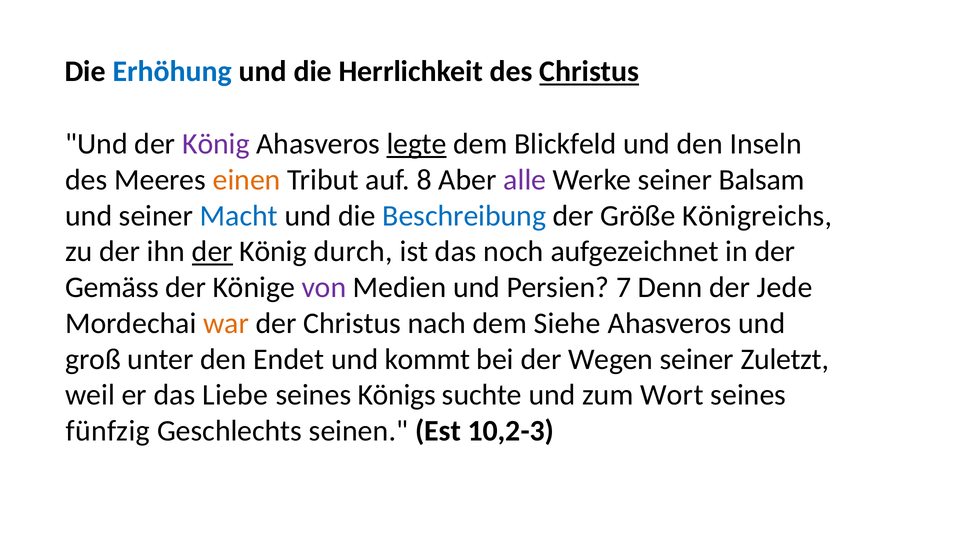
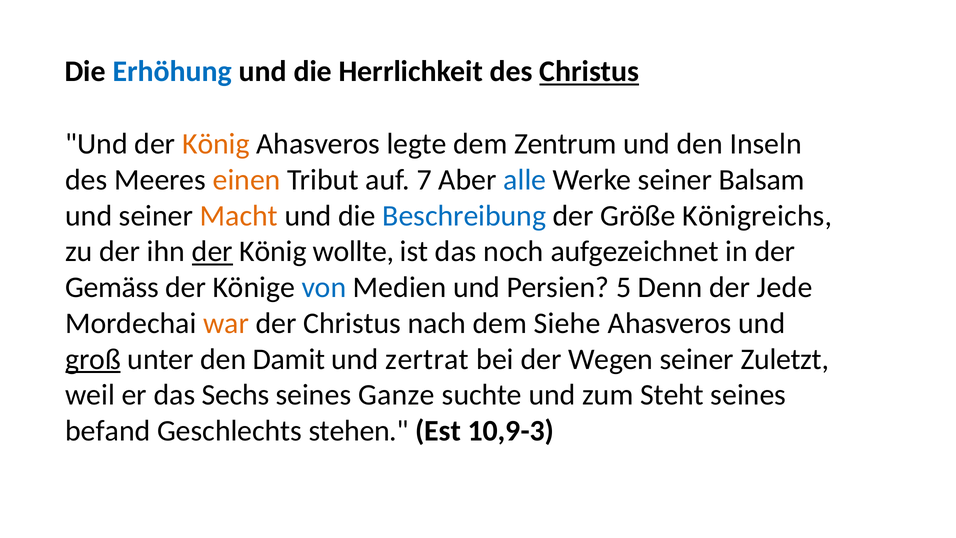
König colour: purple -> orange (216, 144)
legte underline: present -> none (417, 144)
Blickfeld: Blickfeld -> Zentrum (565, 144)
8: 8 -> 7 (424, 180)
alle colour: purple -> blue (525, 180)
Macht colour: blue -> orange (239, 216)
durch: durch -> wollte (354, 252)
von colour: purple -> blue (324, 287)
7: 7 -> 5 (624, 287)
groß underline: none -> present (93, 359)
Endet: Endet -> Damit (289, 359)
kommt: kommt -> zertrat (427, 359)
Liebe: Liebe -> Sechs (236, 395)
Königs: Königs -> Ganze (396, 395)
Wort: Wort -> Steht (672, 395)
fünfzig: fünfzig -> befand (108, 431)
seinen: seinen -> stehen (359, 431)
10,2-3: 10,2-3 -> 10,9-3 (511, 431)
